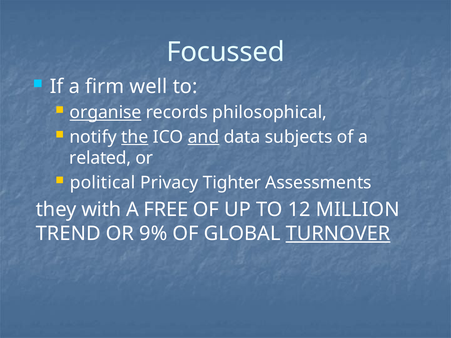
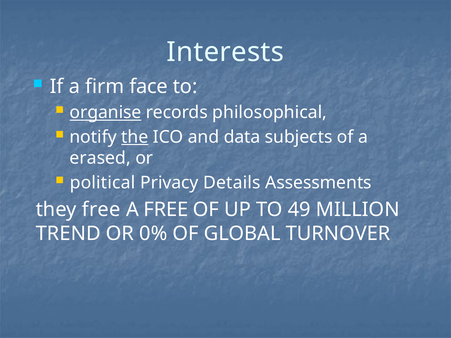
Focussed: Focussed -> Interests (225, 52)
well: well -> face (149, 87)
and underline: present -> none (203, 137)
related: related -> erased (100, 158)
Tighter: Tighter -> Details (232, 183)
they with: with -> free (101, 210)
12: 12 -> 49 (299, 210)
9%: 9% -> 0% (153, 234)
TURNOVER underline: present -> none (338, 234)
